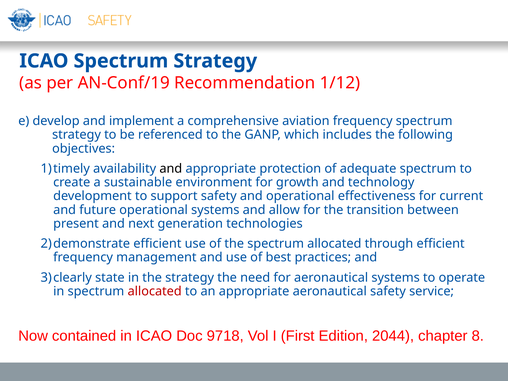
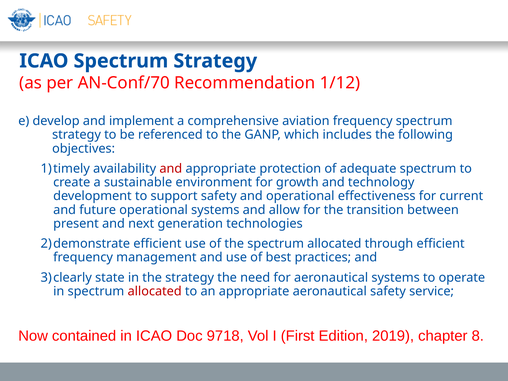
AN-Conf/19: AN-Conf/19 -> AN-Conf/70 (124, 83)
and colour: black -> red (171, 169)
2044: 2044 -> 2019 (393, 336)
